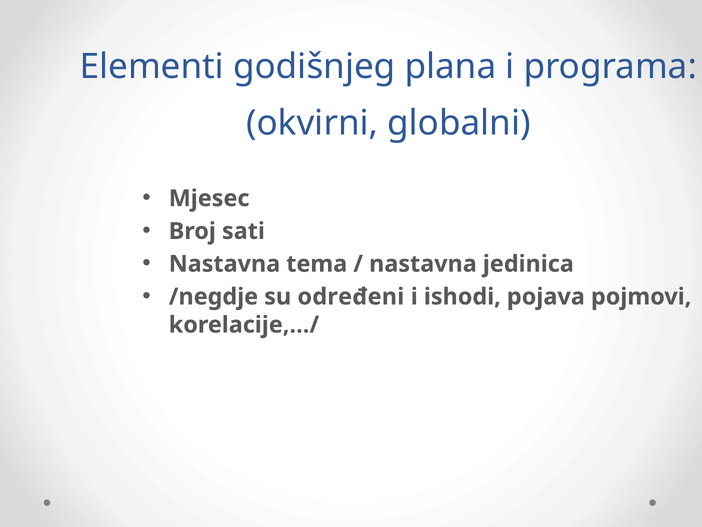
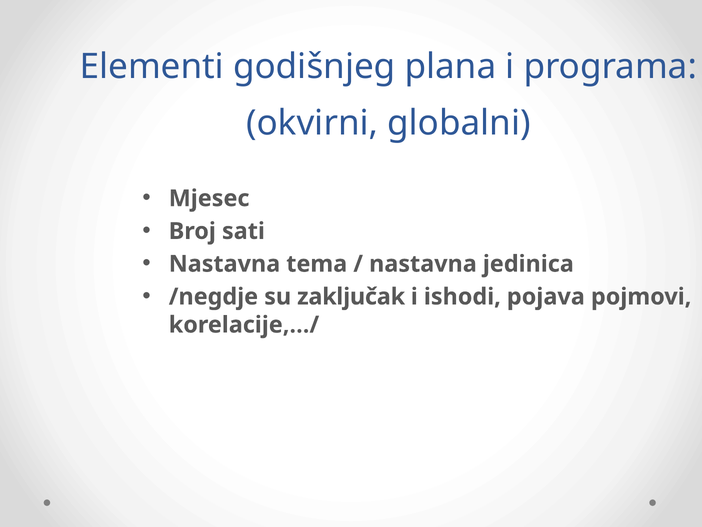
određeni: određeni -> zaključak (351, 296)
